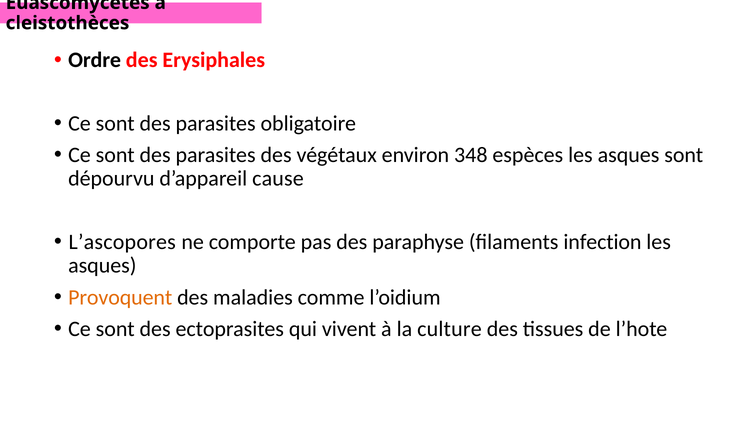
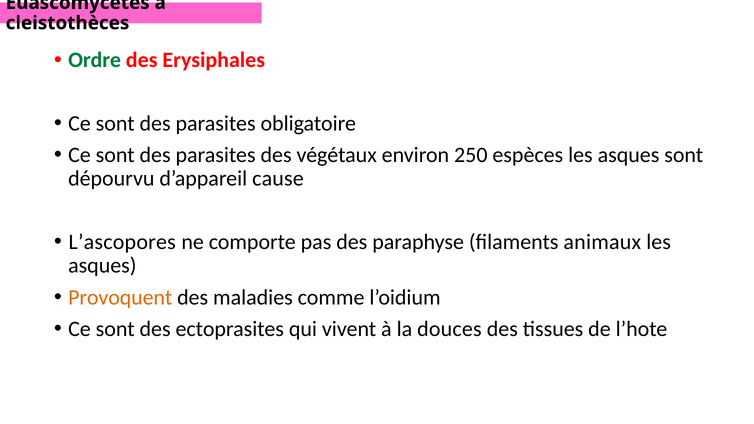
Ordre colour: black -> green (95, 60)
348: 348 -> 250 (471, 155)
infection: infection -> animaux (602, 242)
culture: culture -> douces (449, 329)
